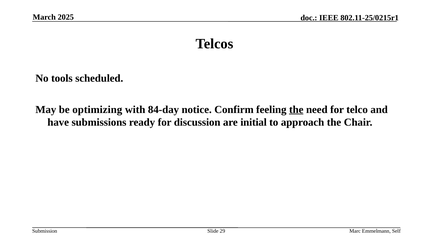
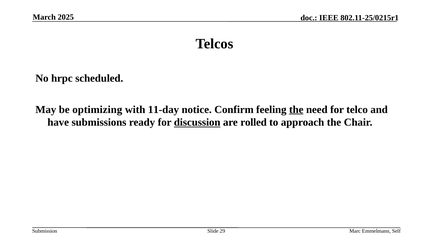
tools: tools -> hrpc (62, 79)
84-day: 84-day -> 11-day (163, 110)
discussion underline: none -> present (197, 122)
initial: initial -> rolled (254, 122)
